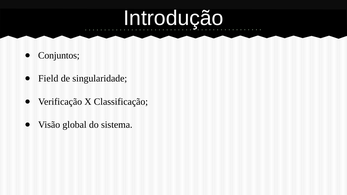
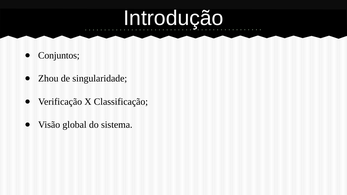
Field: Field -> Zhou (48, 79)
